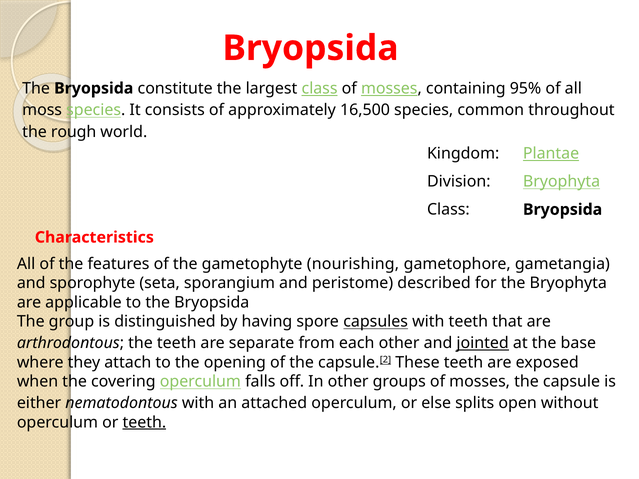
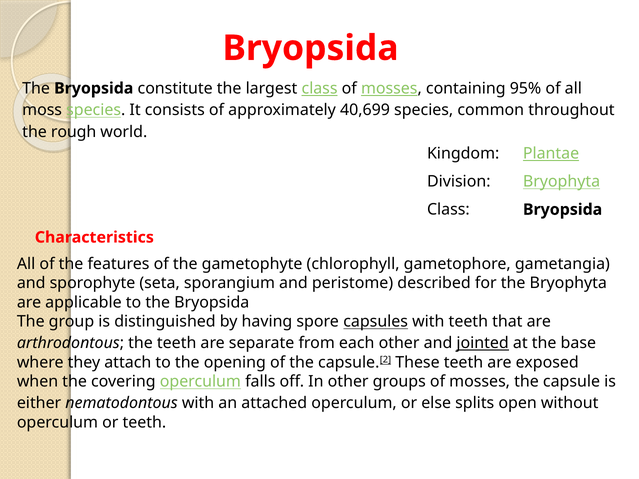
16,500: 16,500 -> 40,699 (365, 110)
nourishing: nourishing -> chlorophyll (353, 264)
teeth underline: present -> none (144, 423)
